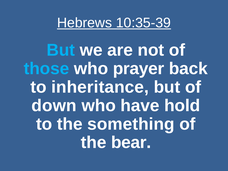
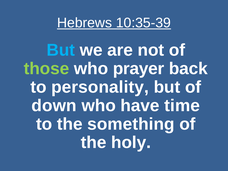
those colour: light blue -> light green (46, 69)
inheritance: inheritance -> personality (100, 87)
hold: hold -> time (182, 106)
bear: bear -> holy (131, 142)
